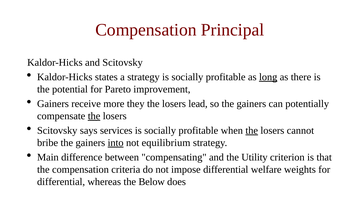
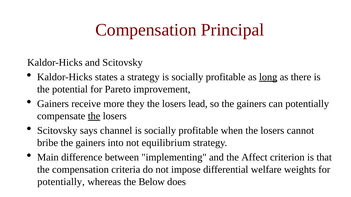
services: services -> channel (116, 131)
the underline: present -> none (252, 131)
into underline: present -> none (116, 143)
compensating: compensating -> implementing (174, 158)
Utility: Utility -> Affect (254, 158)
differential: differential -> potentially (61, 182)
